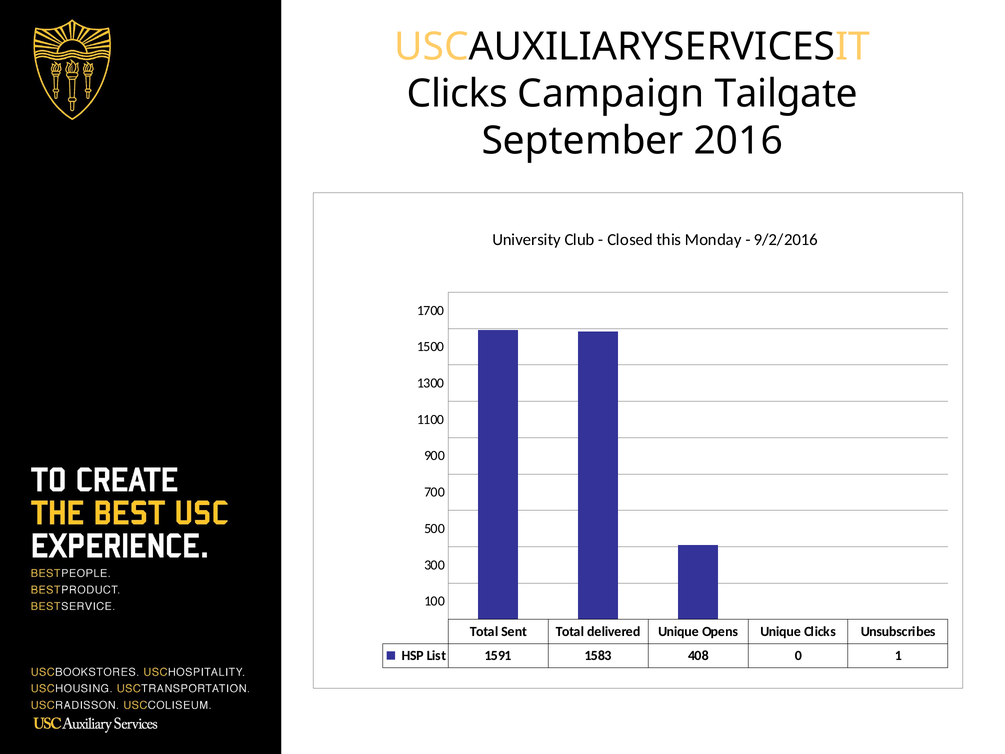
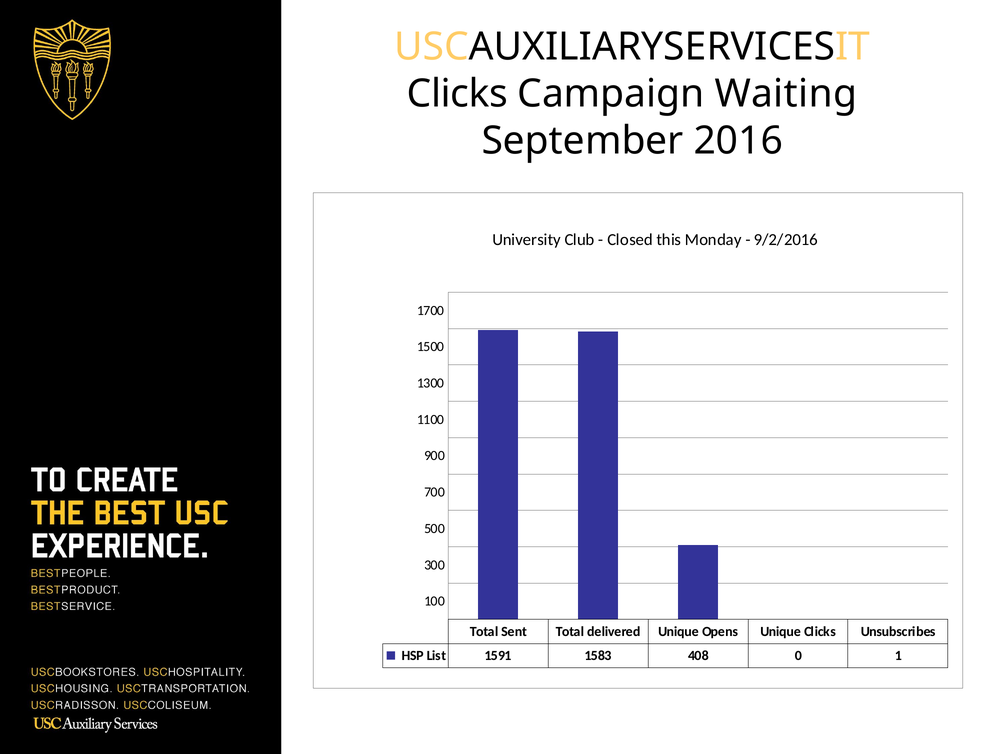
Tailgate: Tailgate -> Waiting (786, 94)
